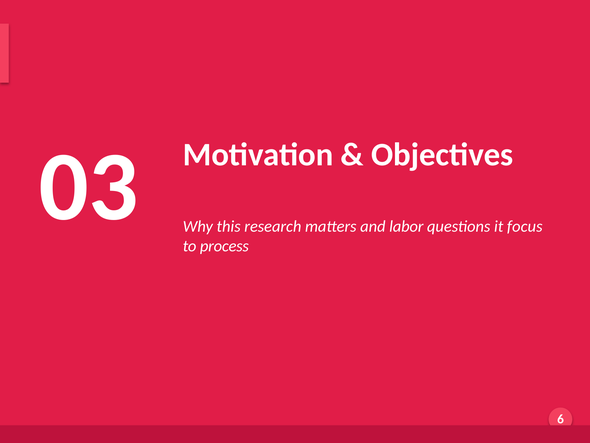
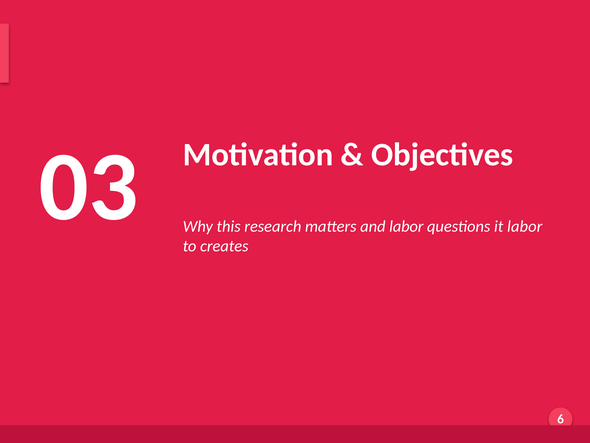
it focus: focus -> labor (525, 226)
process: process -> creates (224, 246)
